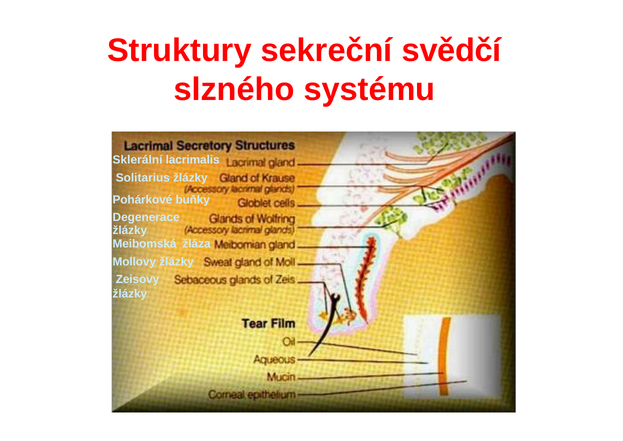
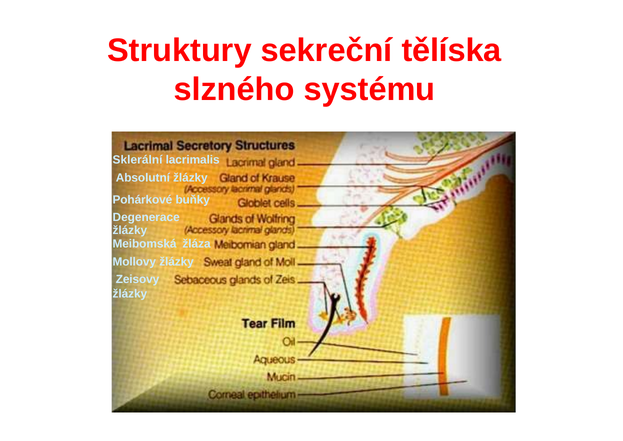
svědčí: svědčí -> tělíska (452, 51)
Solitarius: Solitarius -> Absolutní (143, 177)
